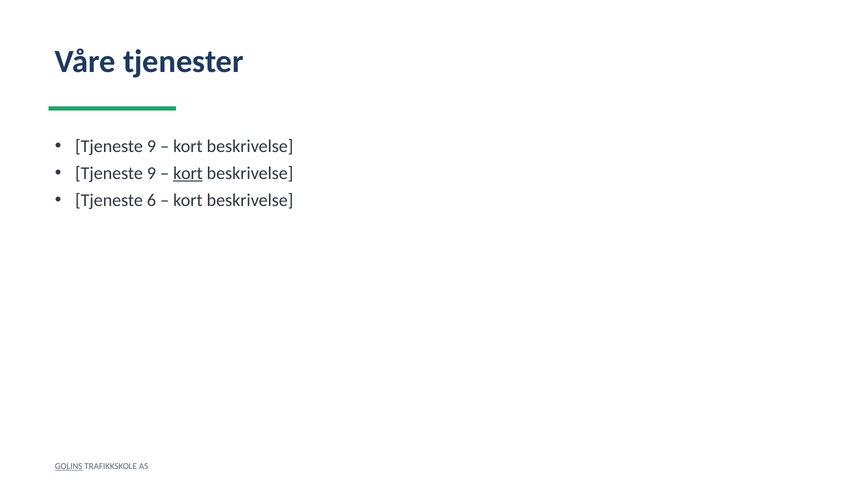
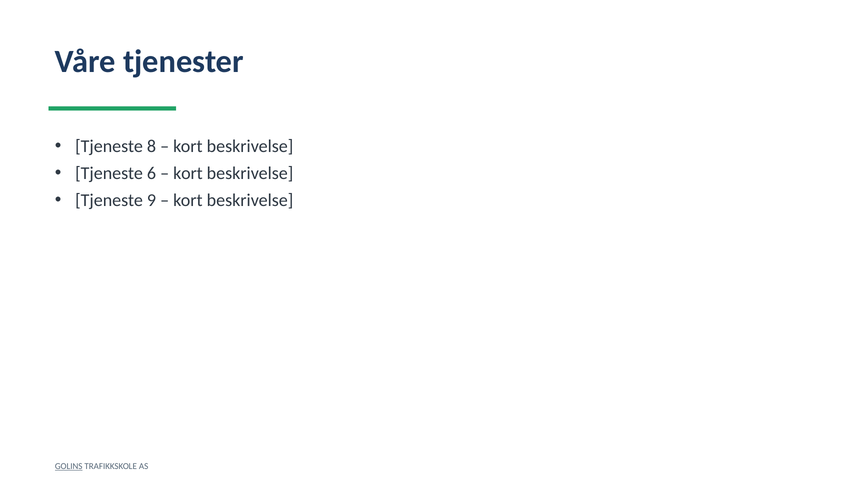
9: 9 -> 8 (151, 146)
9: 9 -> 6 (151, 173)
kort underline: present -> none (188, 173)
6: 6 -> 9 (151, 200)
